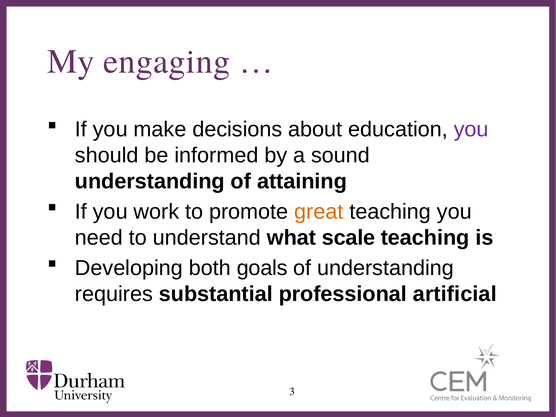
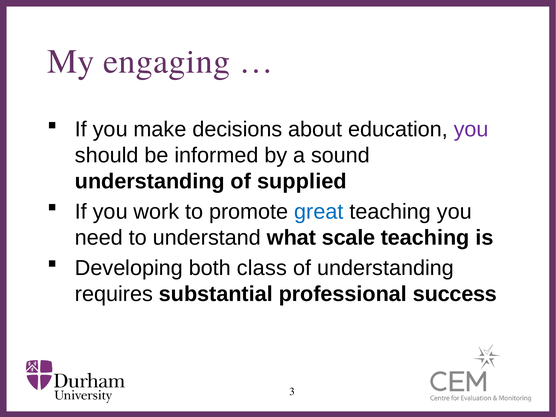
attaining: attaining -> supplied (302, 181)
great colour: orange -> blue (319, 212)
goals: goals -> class (262, 268)
artificial: artificial -> success (455, 294)
